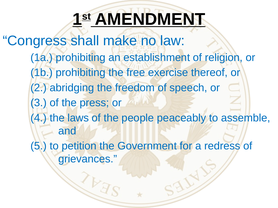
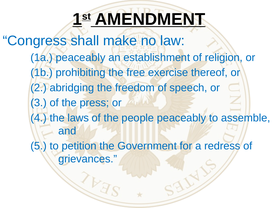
1a prohibiting: prohibiting -> peaceably (81, 58)
